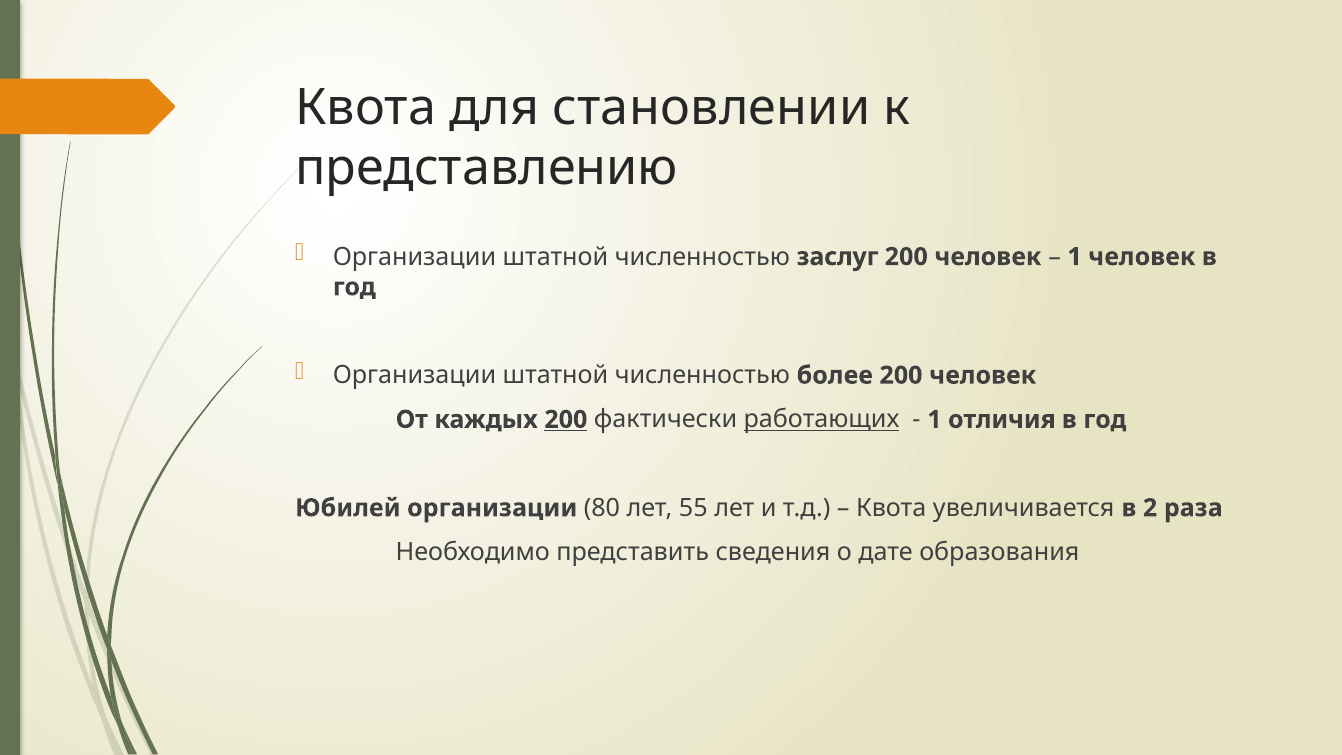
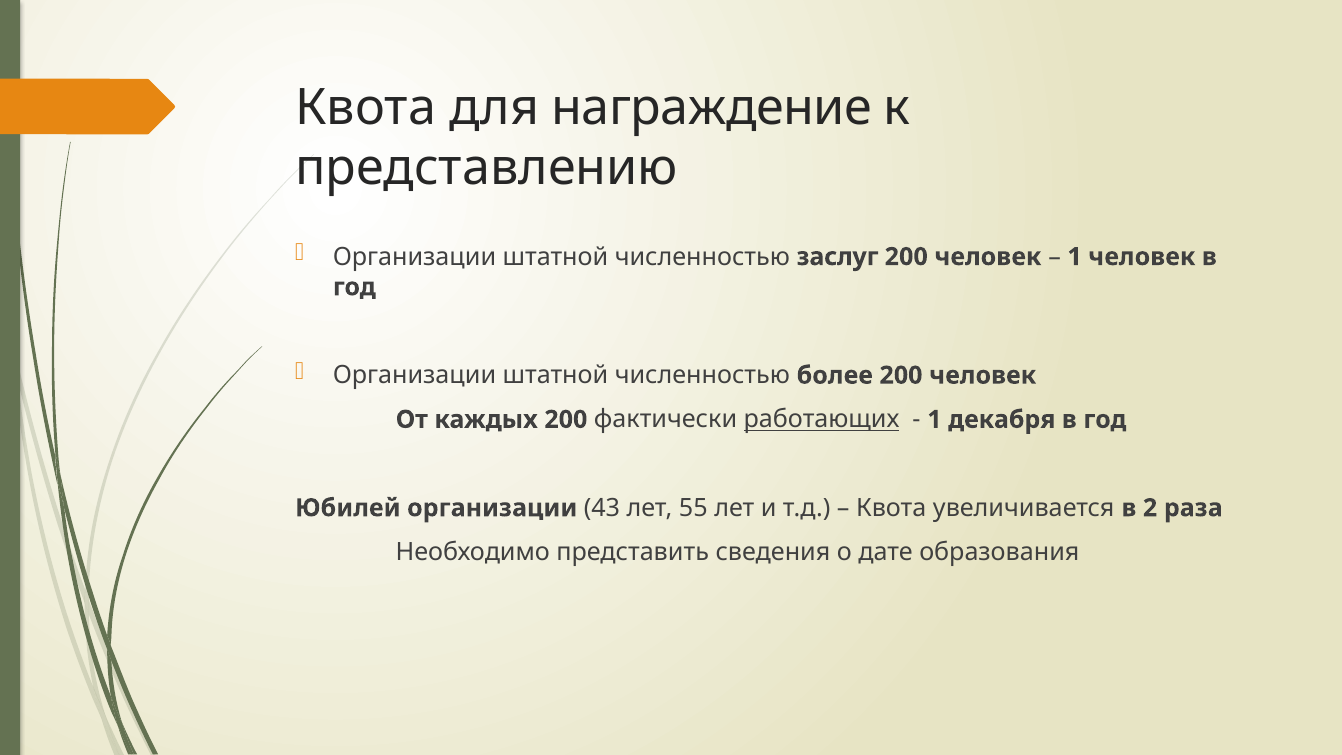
становлении: становлении -> награждение (712, 107)
200 underline: present -> none (566, 419)
отличия: отличия -> декабря (1002, 419)
80: 80 -> 43 (602, 508)
